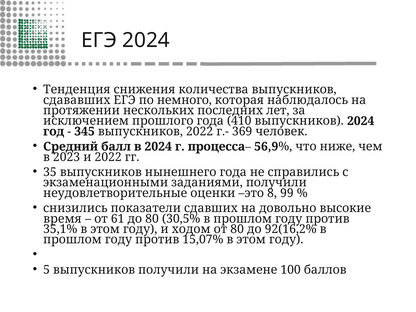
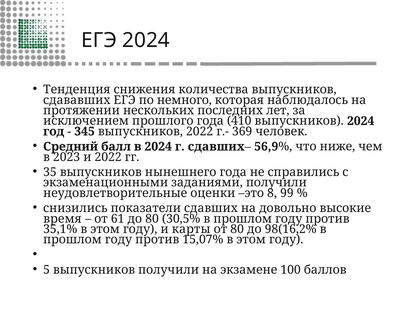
процесса–: процесса– -> сдавших– (219, 147)
ходом: ходом -> карты (191, 229)
92(16,2%: 92(16,2% -> 98(16,2% (291, 229)
